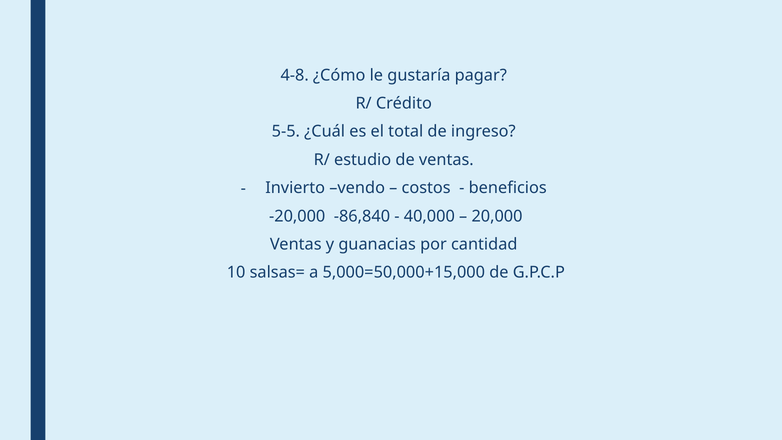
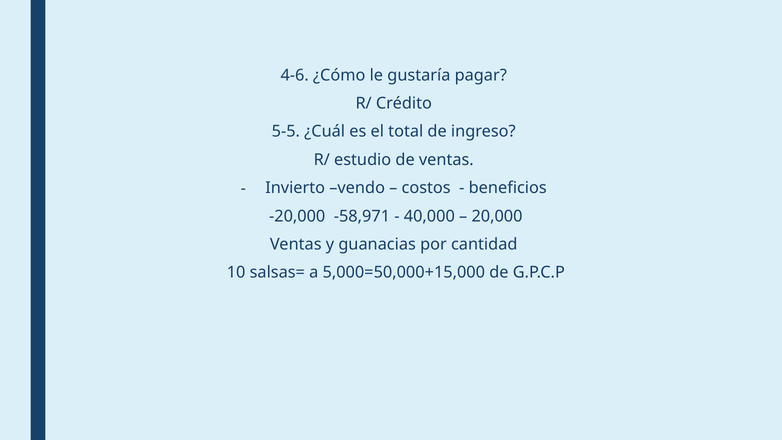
4-8: 4-8 -> 4-6 (295, 75)
-86,840: -86,840 -> -58,971 (362, 216)
